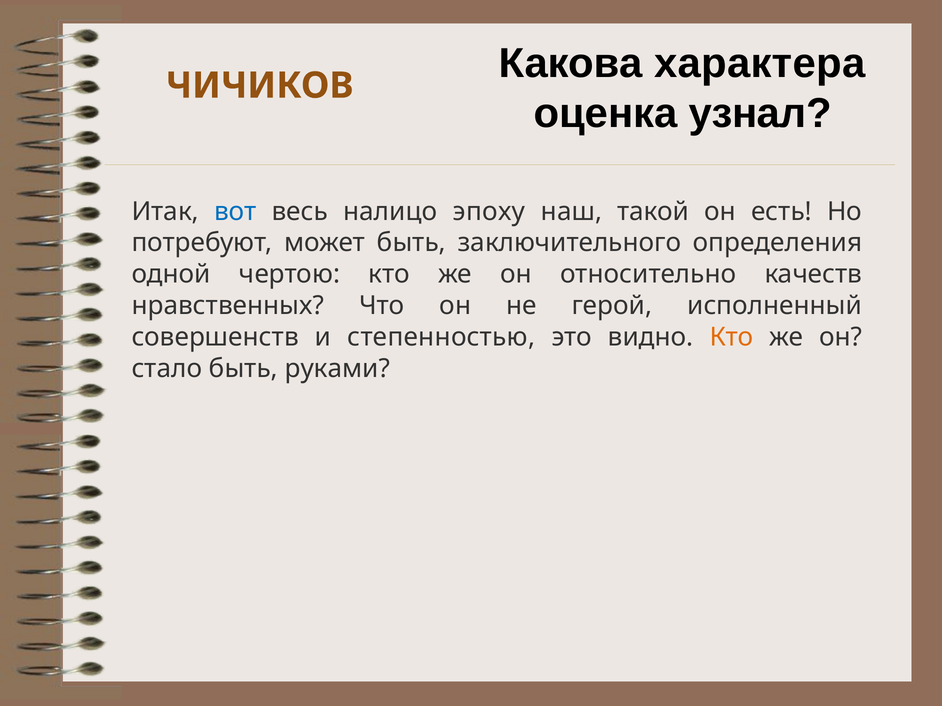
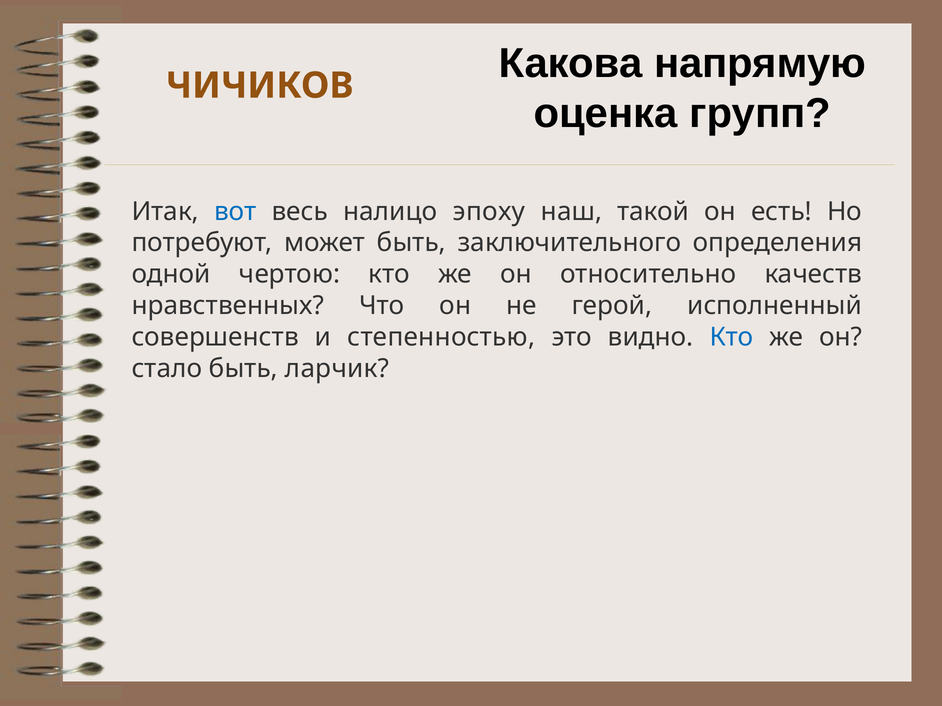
характера: характера -> напрямую (760, 63)
узнал: узнал -> групп (760, 114)
Кто colour: orange -> blue (731, 337)
руками: руками -> ларчик (337, 369)
